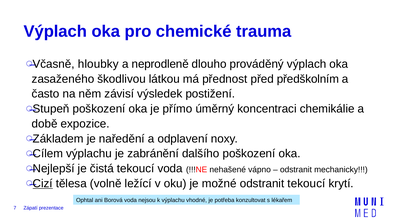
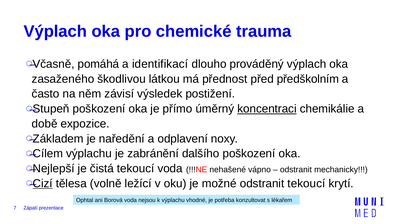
hloubky: hloubky -> pomáhá (98, 64)
neprodleně: neprodleně -> identifikací (160, 64)
koncentraci underline: none -> present (267, 109)
